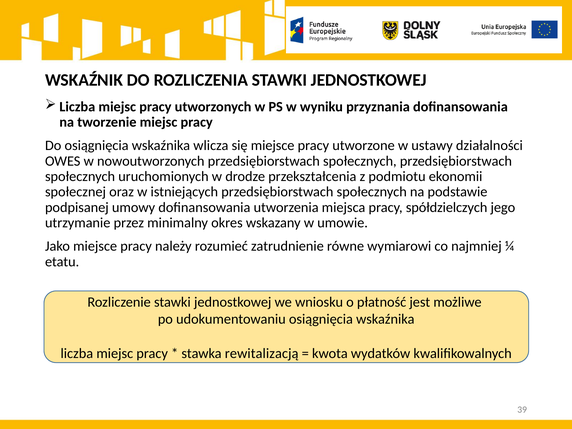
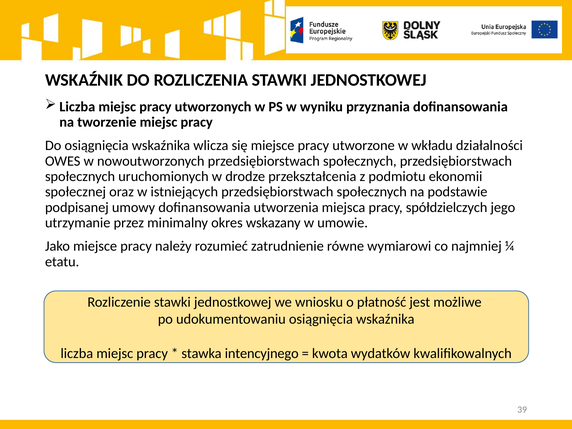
ustawy: ustawy -> wkładu (432, 146)
rewitalizacją: rewitalizacją -> intencyjnego (262, 354)
